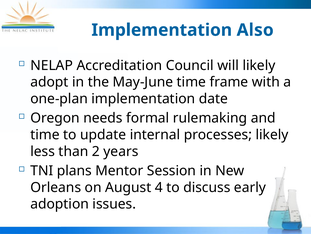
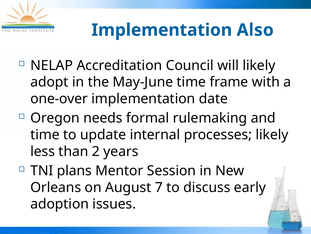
one-plan: one-plan -> one-over (59, 98)
4: 4 -> 7 (159, 187)
